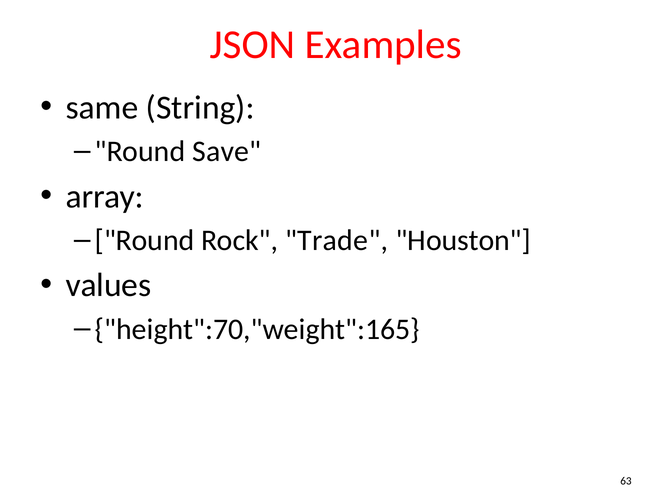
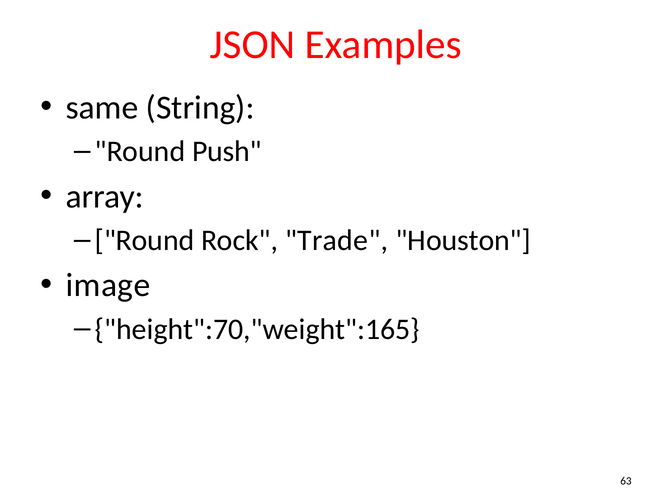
Save: Save -> Push (227, 151)
values: values -> image (108, 285)
